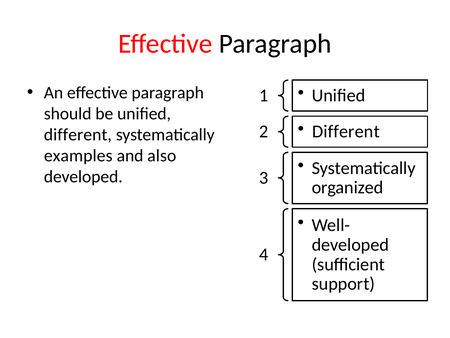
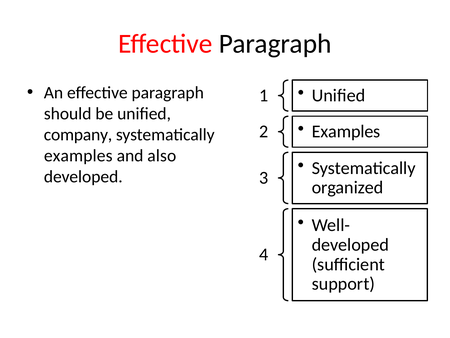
Different: Different -> Examples (346, 131)
different: different -> company (78, 135)
